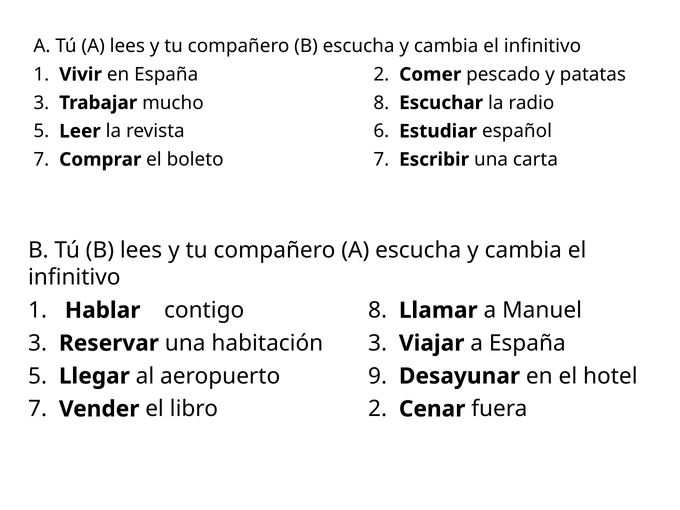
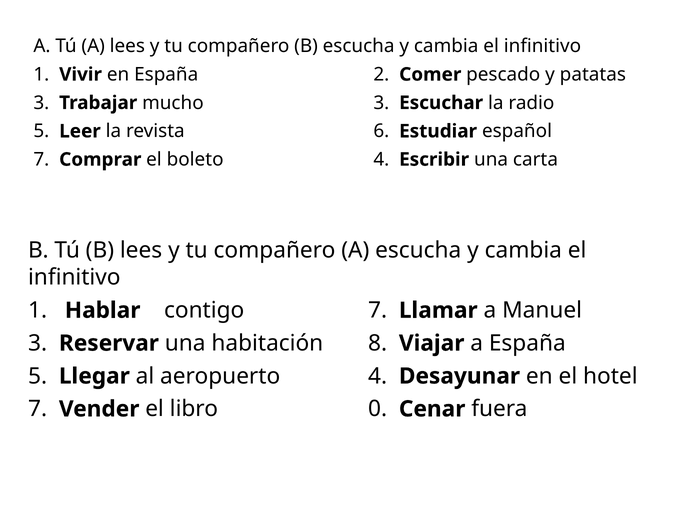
mucho 8: 8 -> 3 (381, 103)
boleto 7: 7 -> 4 (381, 160)
contigo 8: 8 -> 7 (378, 310)
habitación 3: 3 -> 8 (378, 343)
aeropuerto 9: 9 -> 4 (378, 376)
libro 2: 2 -> 0 (378, 409)
